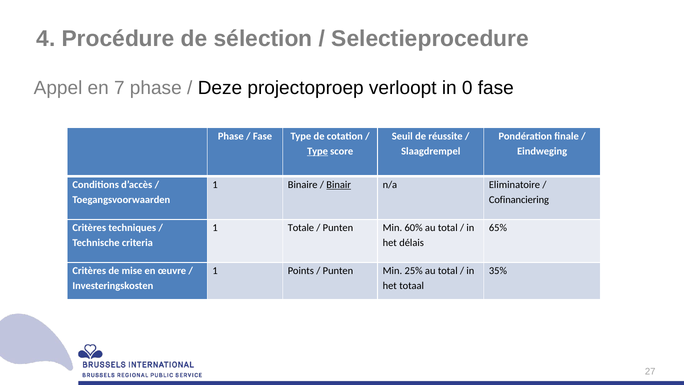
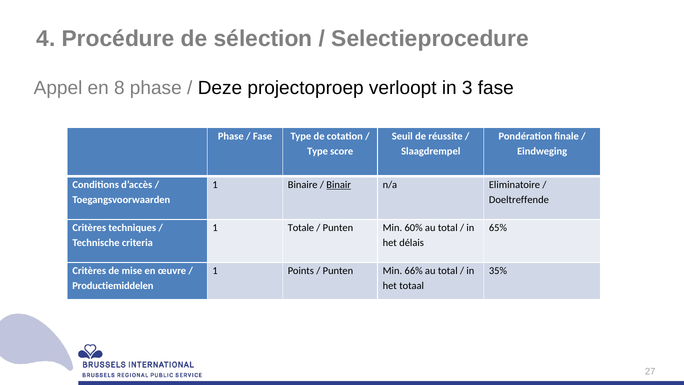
7: 7 -> 8 (119, 88)
0: 0 -> 3 (467, 88)
Type underline: present -> none (318, 151)
Cofinanciering: Cofinanciering -> Doeltreffende (519, 200)
25%: 25% -> 66% (414, 271)
Investeringskosten: Investeringskosten -> Productiemiddelen (113, 286)
